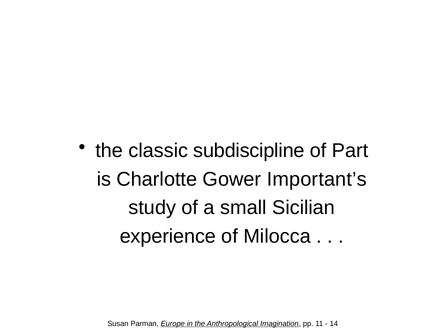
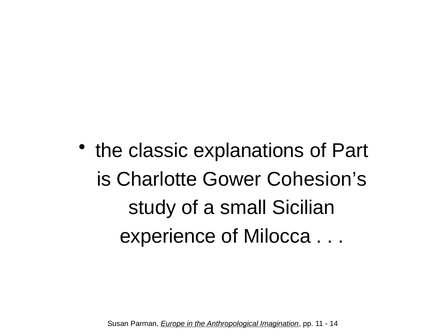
subdiscipline: subdiscipline -> explanations (249, 151)
Important’s: Important’s -> Cohesion’s (317, 179)
